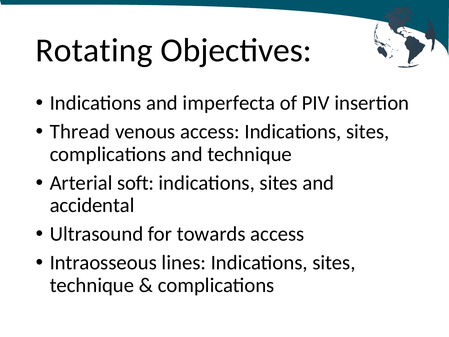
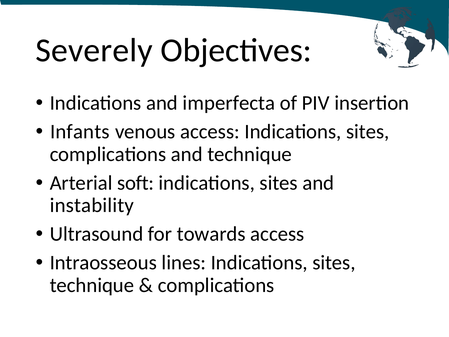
Rotating: Rotating -> Severely (94, 50)
Thread: Thread -> Infants (80, 132)
accidental: accidental -> instability (92, 205)
